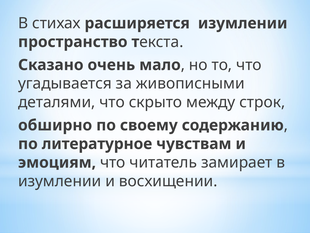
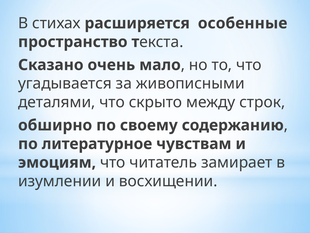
расширяется изумлении: изумлении -> особенные (243, 23)
